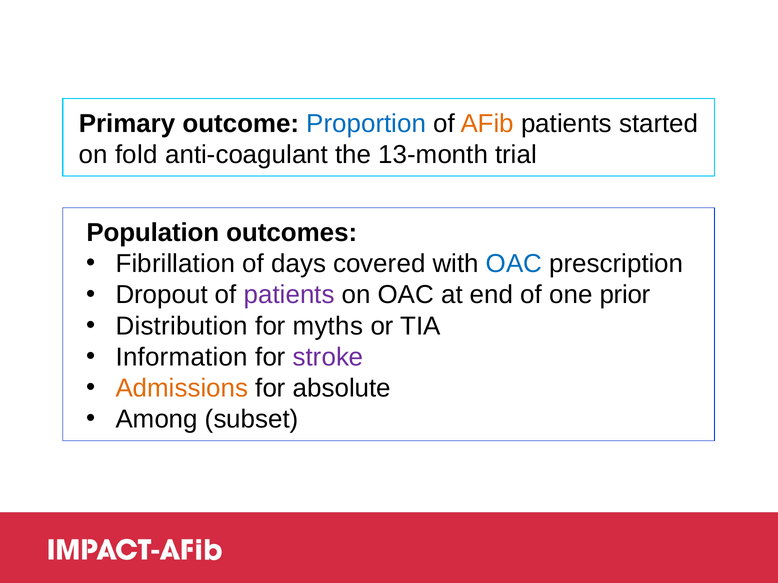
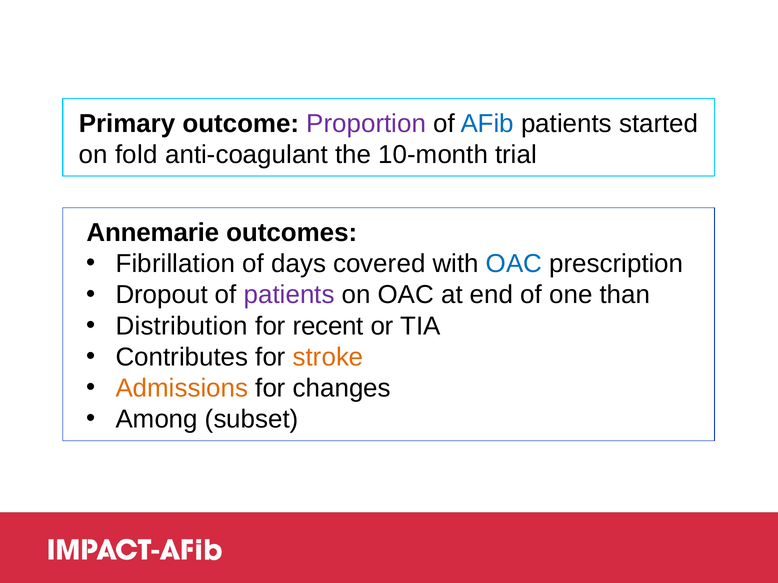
Proportion colour: blue -> purple (366, 124)
AFib colour: orange -> blue (487, 124)
13-month: 13-month -> 10-month (433, 155)
Population: Population -> Annemarie (153, 233)
prior: prior -> than (625, 295)
myths: myths -> recent (328, 326)
Information: Information -> Contributes (182, 357)
stroke colour: purple -> orange (328, 357)
absolute: absolute -> changes (342, 389)
